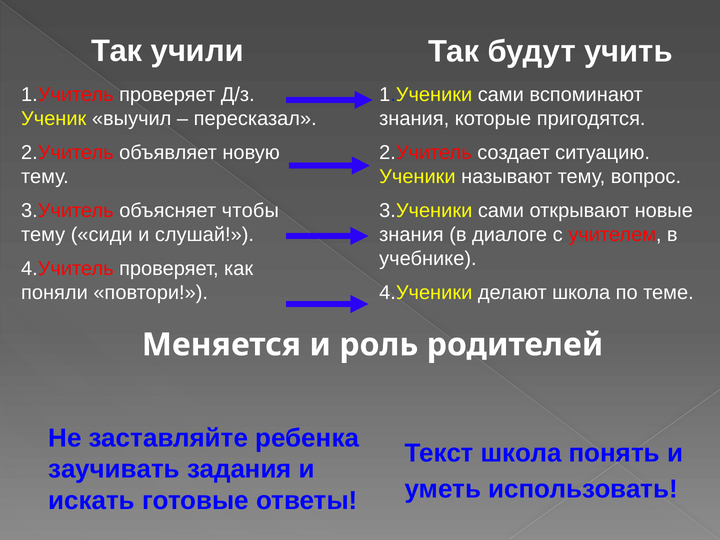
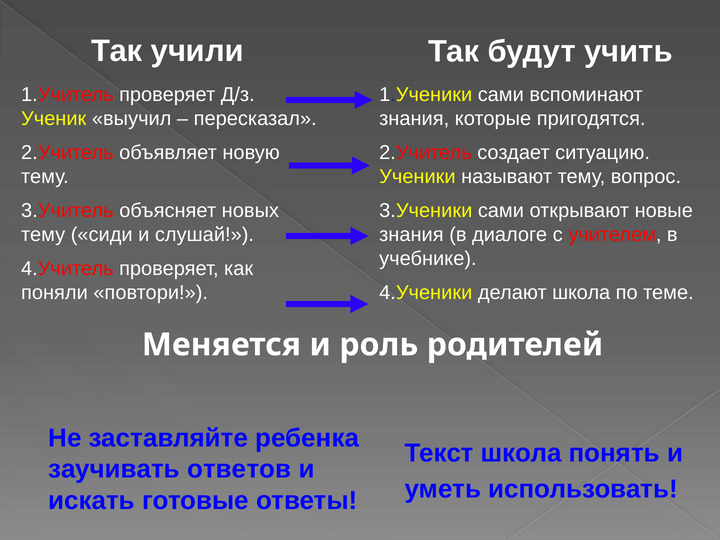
чтобы: чтобы -> новых (250, 211)
задания: задания -> ответов (239, 469)
